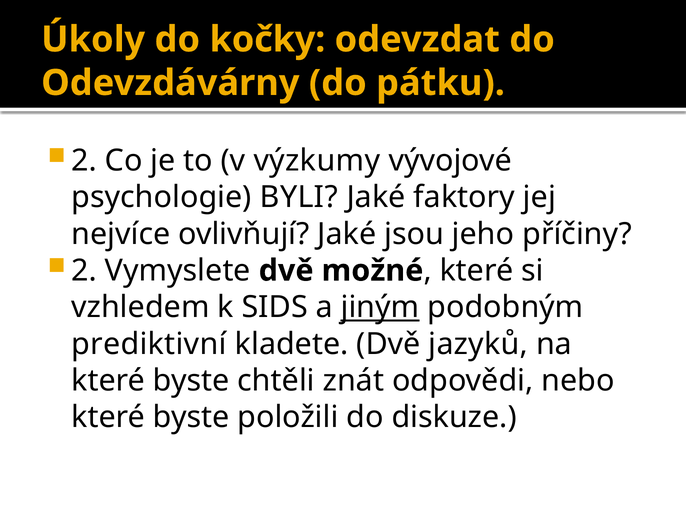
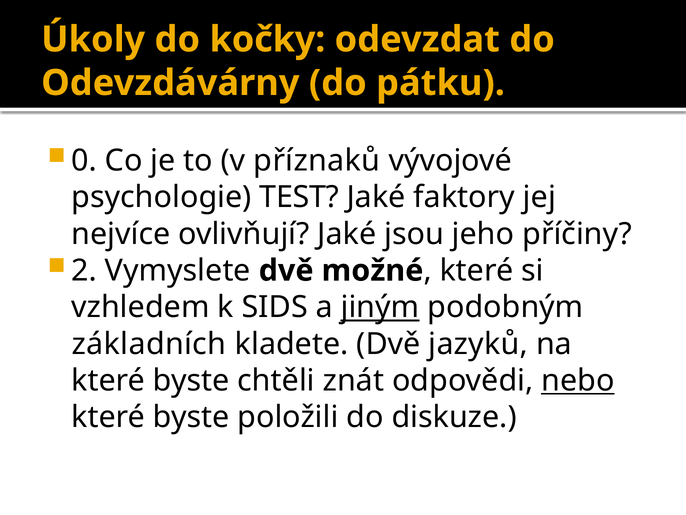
2: 2 -> 0 (84, 160)
výzkumy: výzkumy -> příznaků (317, 160)
BYLI: BYLI -> TEST (299, 197)
prediktivní: prediktivní -> základních (149, 344)
nebo underline: none -> present (578, 380)
